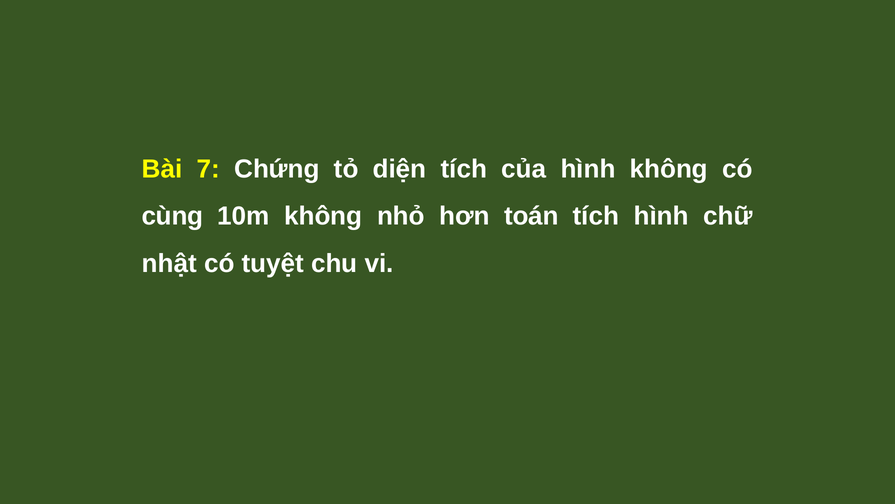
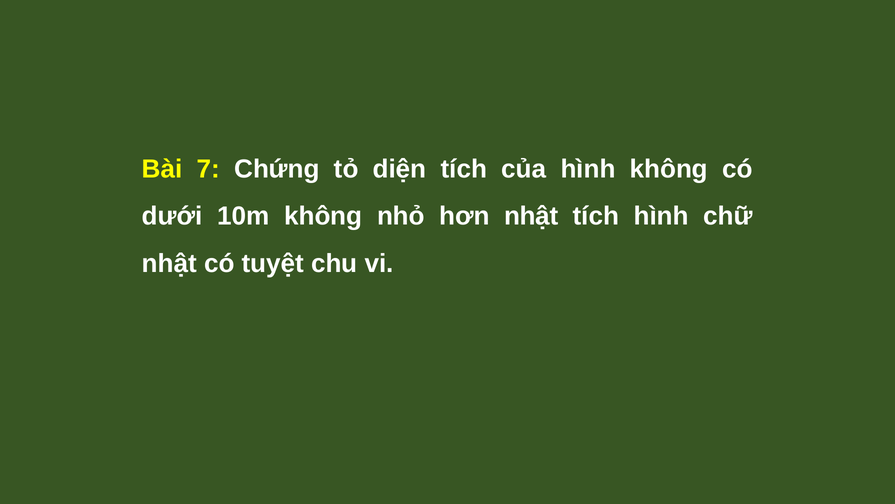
cùng: cùng -> dưới (172, 216)
hơn toán: toán -> nhật (531, 216)
